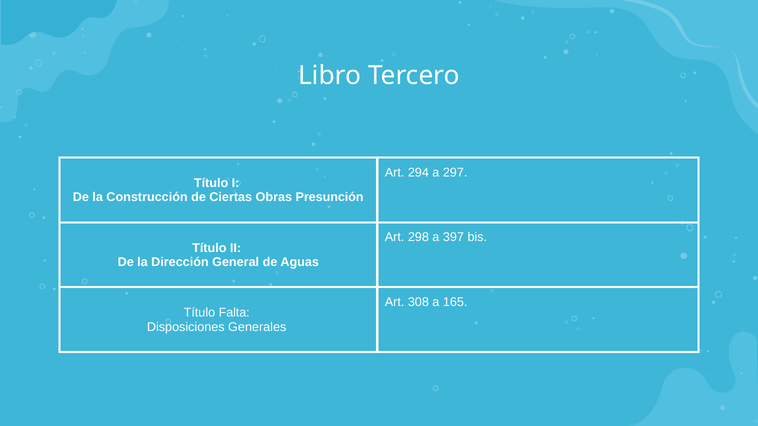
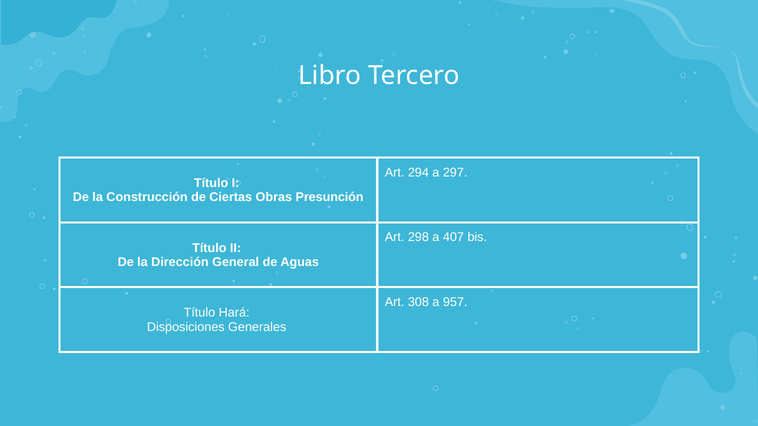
397: 397 -> 407 (453, 237)
165: 165 -> 957 (455, 302)
Falta: Falta -> Hará (234, 313)
